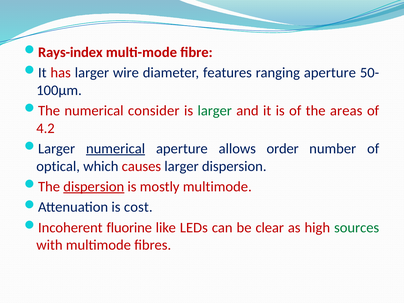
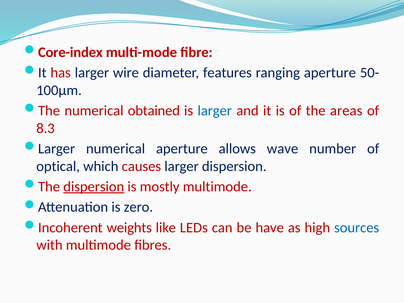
Rays-index: Rays-index -> Core-index (70, 52)
consider: consider -> obtained (154, 111)
larger colour: green -> blue (215, 111)
4.2: 4.2 -> 8.3 (46, 128)
numerical underline: present -> none (116, 149)
order: order -> wave (283, 149)
cost: cost -> zero (138, 207)
fluorine: fluorine -> weights (129, 228)
clear: clear -> have (270, 228)
sources colour: green -> blue (357, 228)
